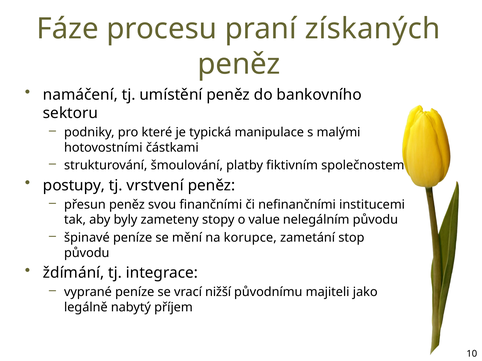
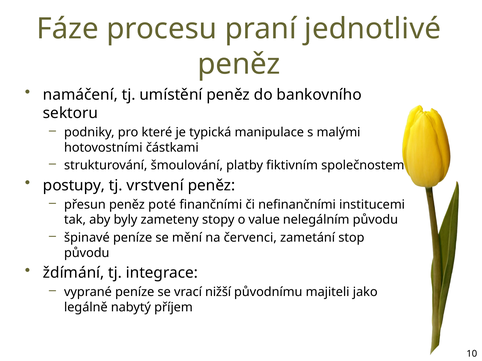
získaných: získaných -> jednotlivé (373, 29)
svou: svou -> poté (162, 205)
korupce: korupce -> červenci (250, 238)
